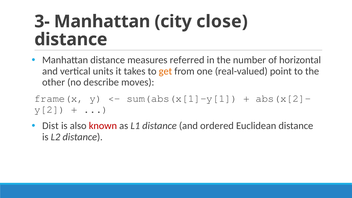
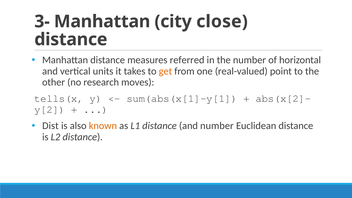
describe: describe -> research (101, 82)
frame(x: frame(x -> tells(x (59, 98)
known colour: red -> orange (103, 126)
and ordered: ordered -> number (217, 126)
